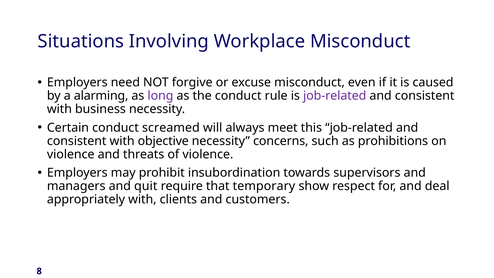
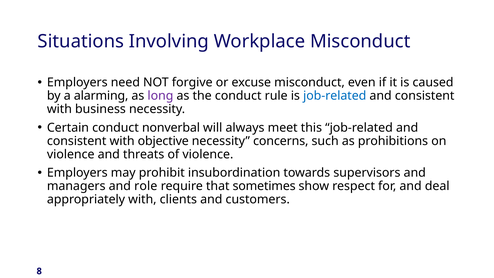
job-related colour: purple -> blue (335, 96)
screamed: screamed -> nonverbal (171, 128)
quit: quit -> role (146, 186)
temporary: temporary -> sometimes (264, 186)
